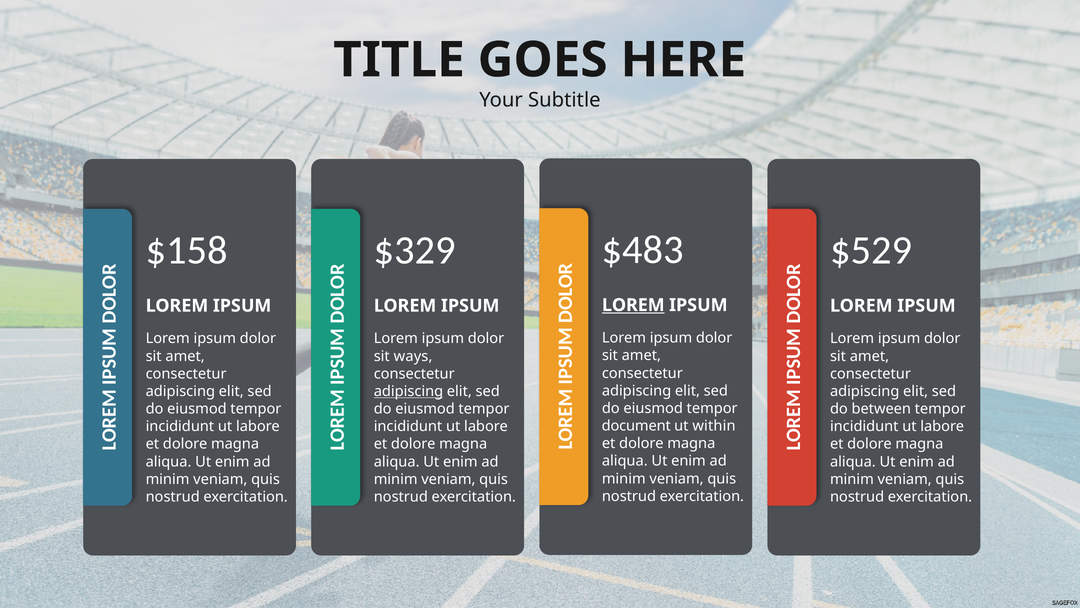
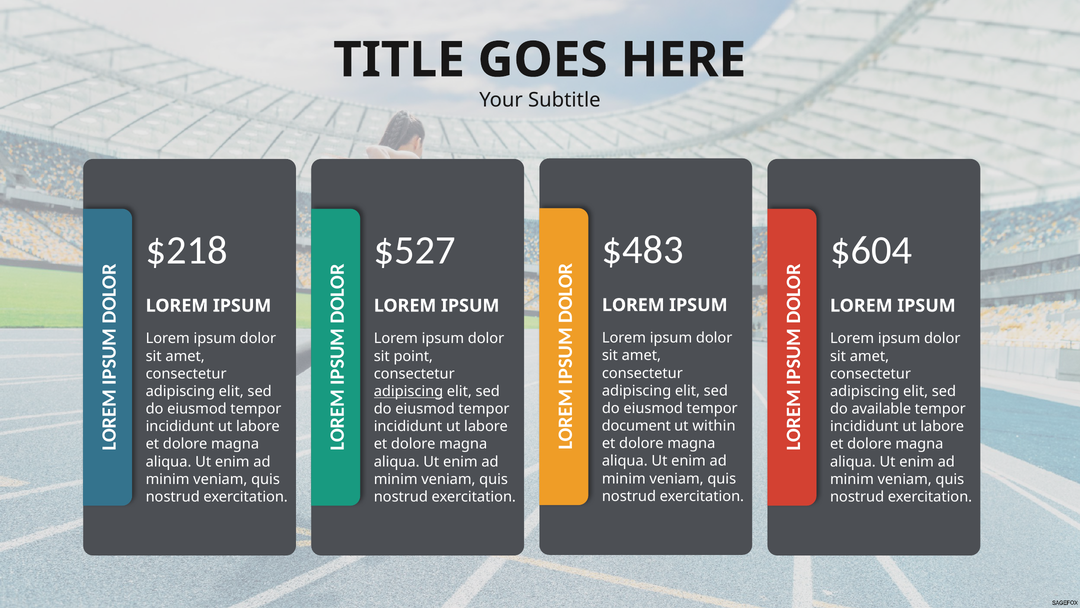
$158: $158 -> $218 (187, 250)
$329: $329 -> $527 (415, 250)
$529: $529 -> $604 (871, 250)
LOREM underline: present -> none (633, 305)
ways: ways -> point (413, 356)
between: between -> available (881, 409)
